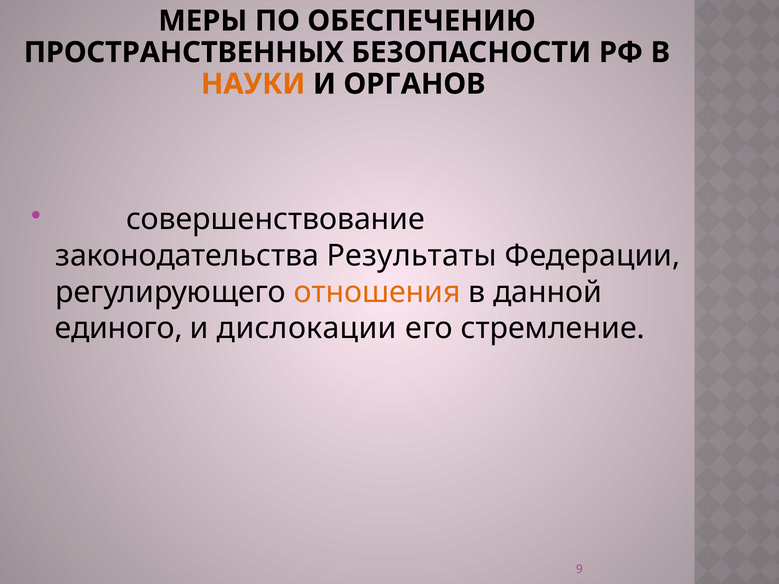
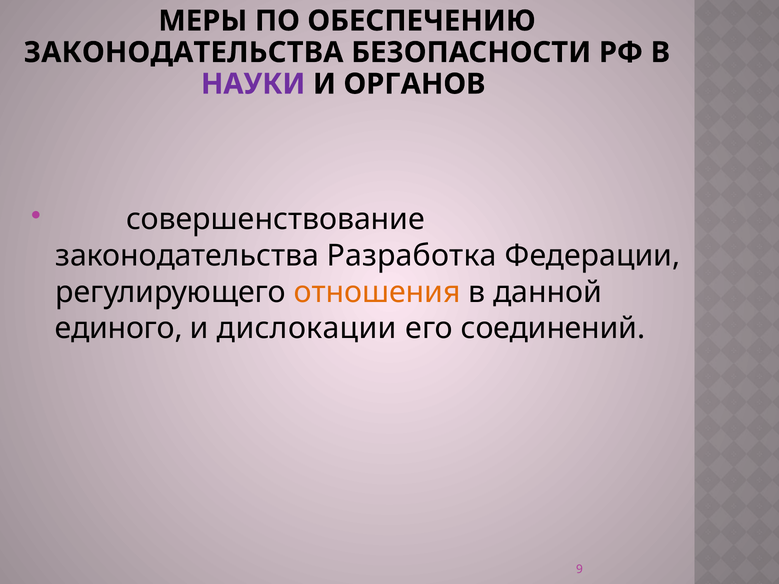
ПРОСТРАНСТВЕННЫХ: ПРОСТРАНСТВЕННЫХ -> ЗАКОНОДАТЕЛЬСТВА (184, 52)
НАУКИ colour: orange -> purple (253, 84)
Результаты: Результаты -> Разработка (412, 256)
стремление: стремление -> соединений (553, 329)
